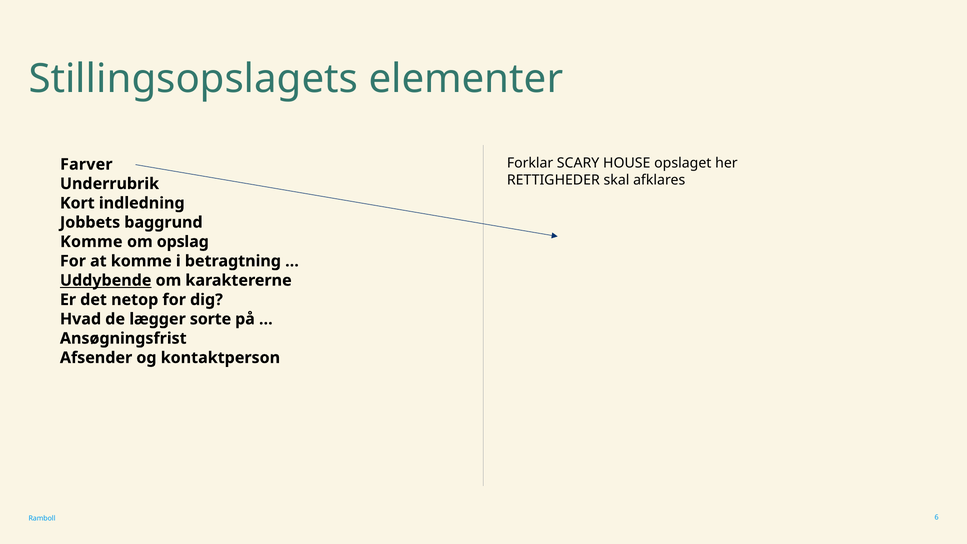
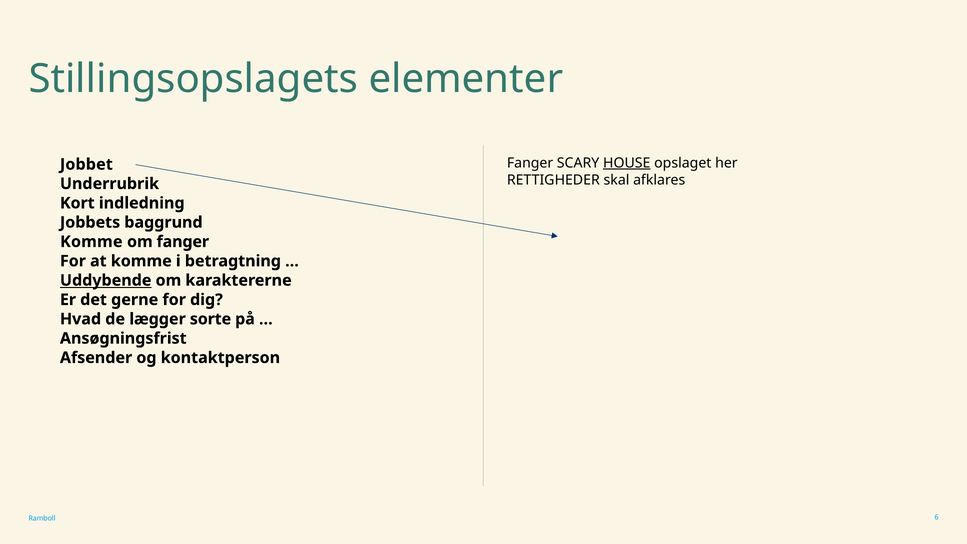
Forklar: Forklar -> Fanger (530, 163)
HOUSE underline: none -> present (627, 163)
Farver: Farver -> Jobbet (86, 164)
om opslag: opslag -> fanger (183, 242)
netop: netop -> gerne (135, 300)
